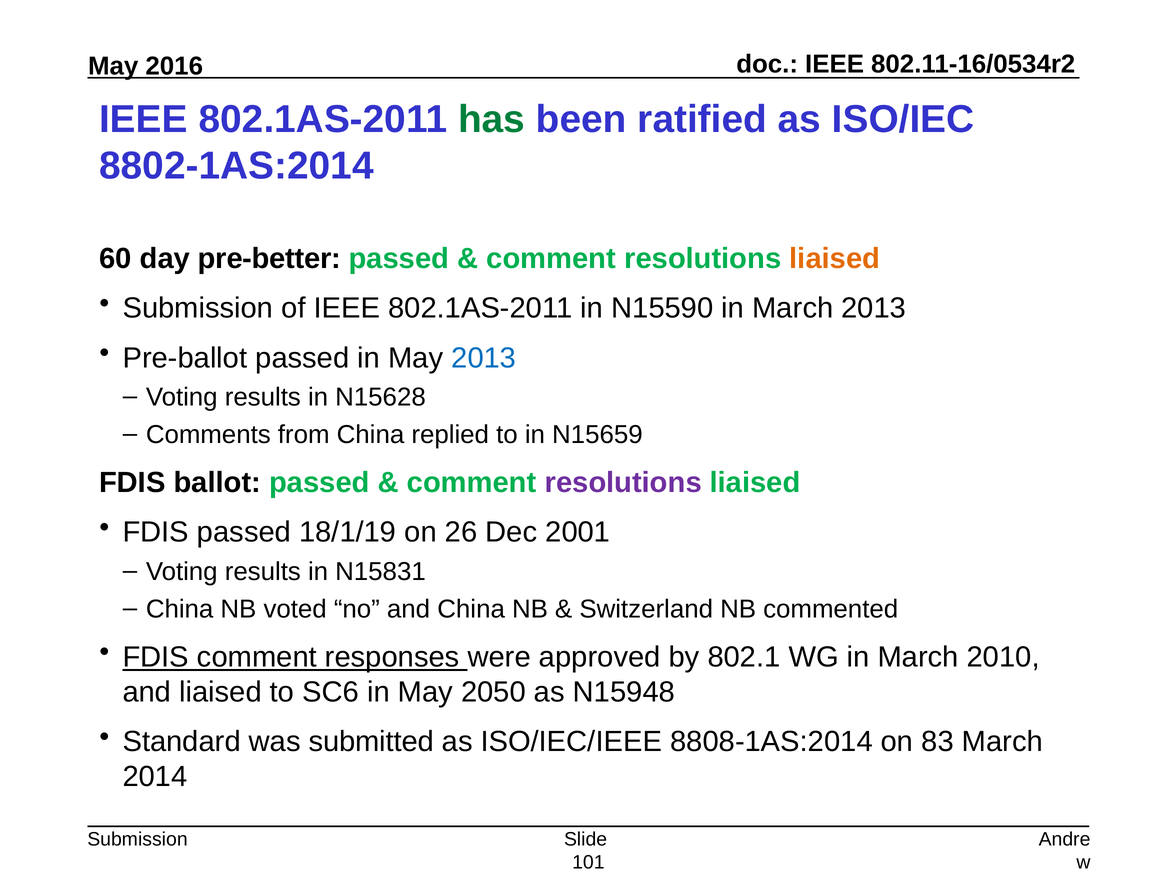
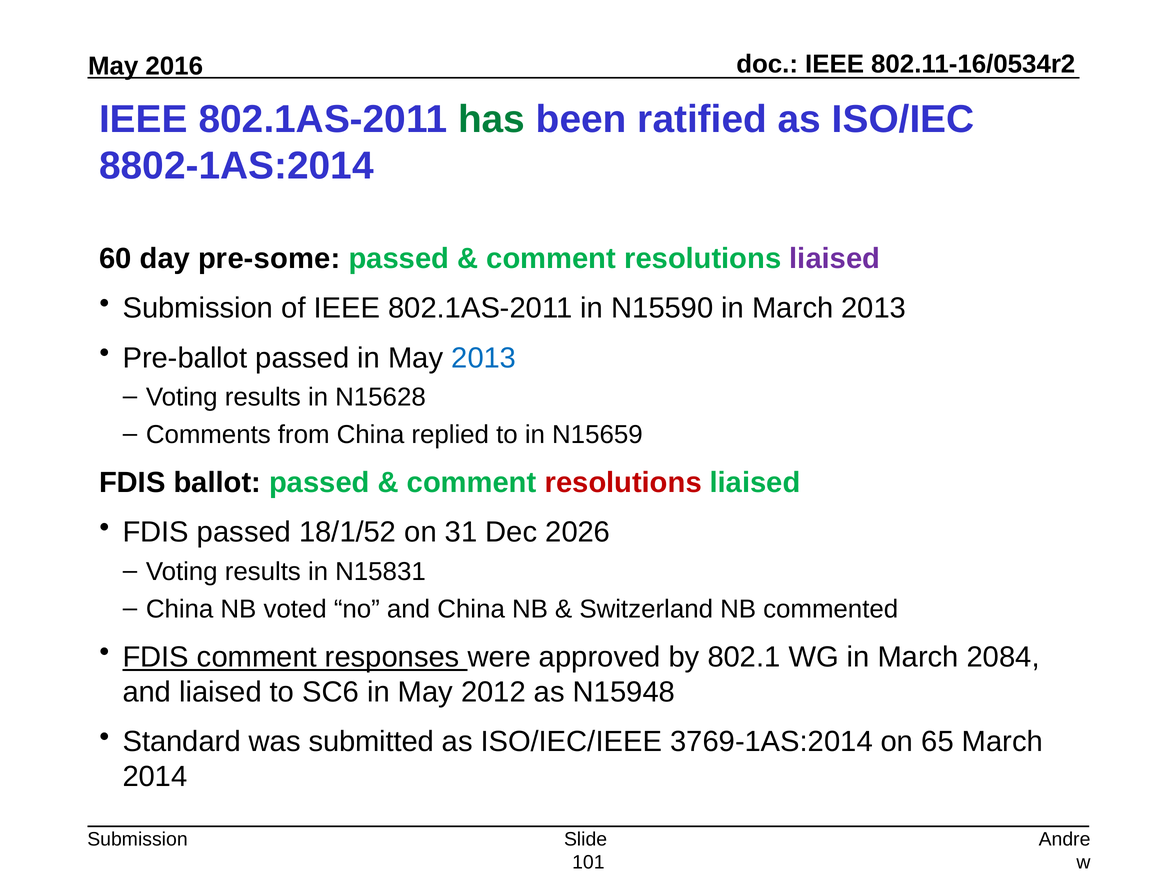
pre-better: pre-better -> pre-some (269, 259)
liaised colour: orange -> purple (835, 259)
resolutions colour: purple -> red (623, 483)
18/1/19: 18/1/19 -> 18/1/52 (348, 532)
26: 26 -> 31 (461, 532)
2001: 2001 -> 2026 (578, 532)
2010: 2010 -> 2084 (1003, 657)
2050: 2050 -> 2012 (493, 692)
8808-1AS:2014: 8808-1AS:2014 -> 3769-1AS:2014 (771, 742)
83: 83 -> 65 (937, 742)
